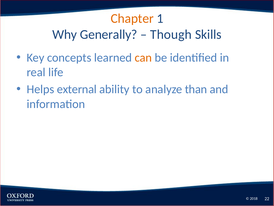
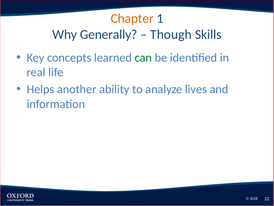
can colour: orange -> green (143, 57)
external: external -> another (77, 89)
than: than -> lives (196, 89)
